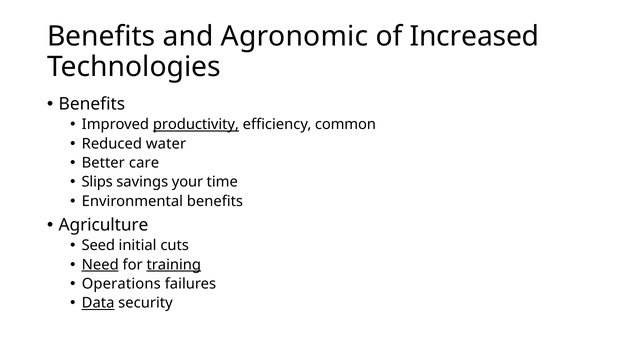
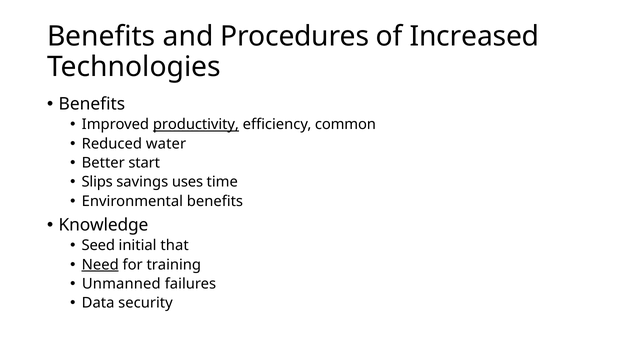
Agronomic: Agronomic -> Procedures (295, 37)
care: care -> start (144, 163)
your: your -> uses (187, 182)
Agriculture: Agriculture -> Knowledge (103, 225)
cuts: cuts -> that (175, 246)
training underline: present -> none (174, 265)
Operations: Operations -> Unmanned (121, 284)
Data underline: present -> none (98, 303)
